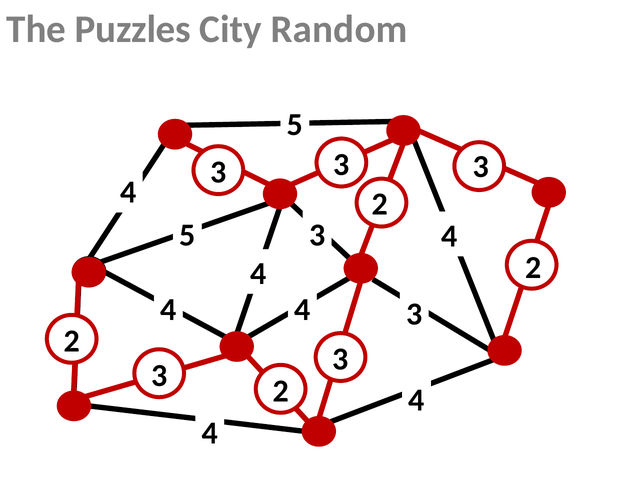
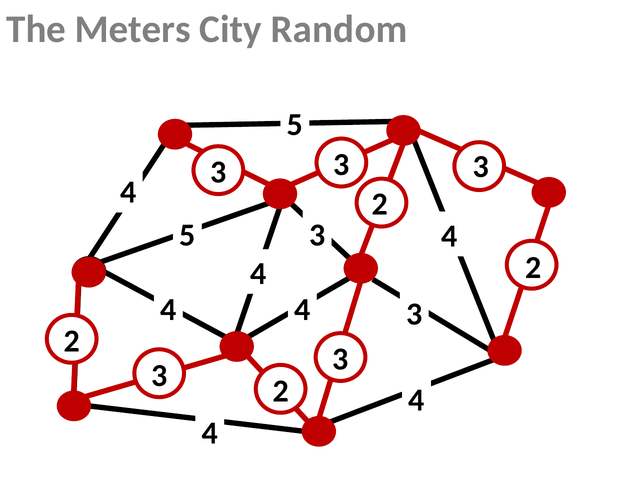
Puzzles: Puzzles -> Meters (133, 29)
